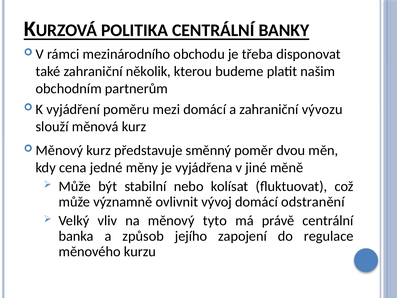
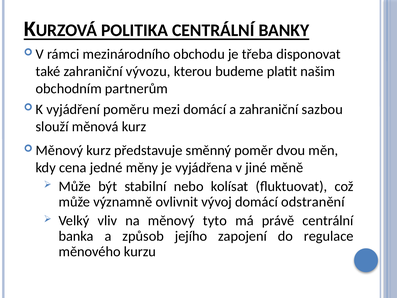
několik: několik -> vývozu (148, 71)
vývozu: vývozu -> sazbou (322, 109)
